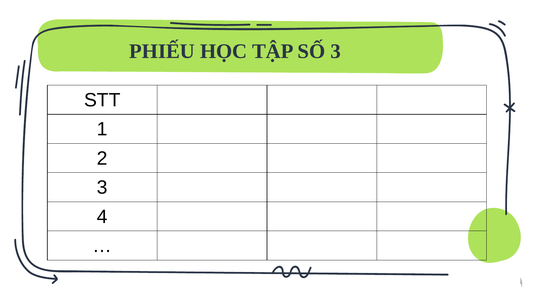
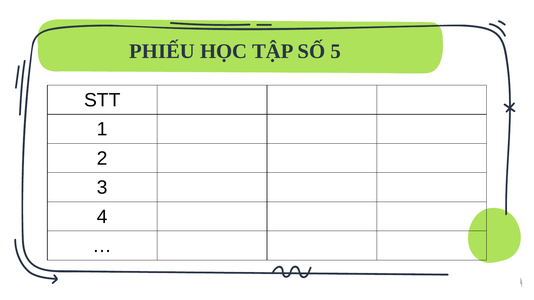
SỐ 3: 3 -> 5 (336, 51)
